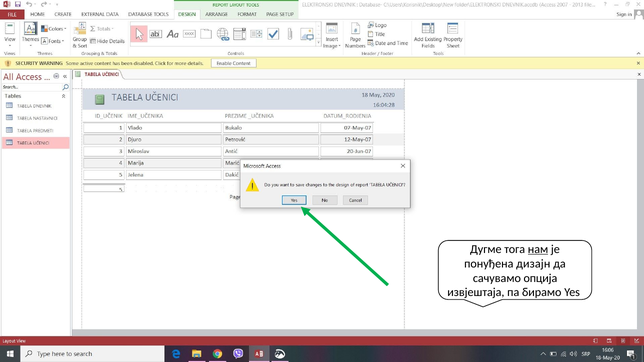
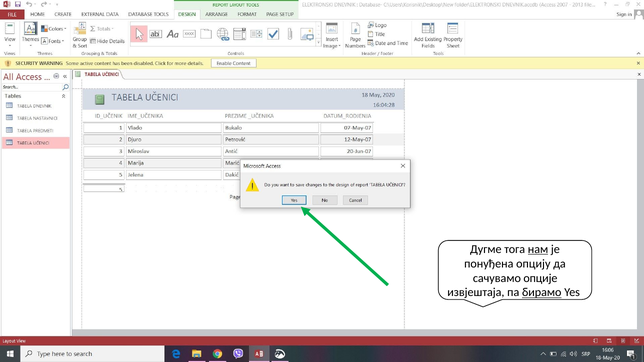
дизајн: дизајн -> опцију (533, 264)
опција: опција -> опције (540, 278)
бирамо underline: none -> present (542, 293)
